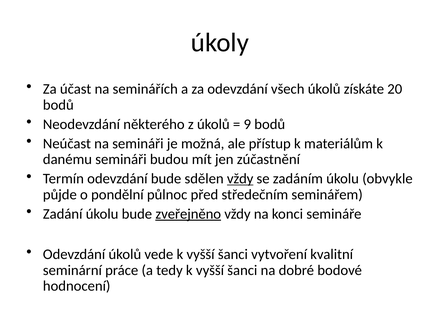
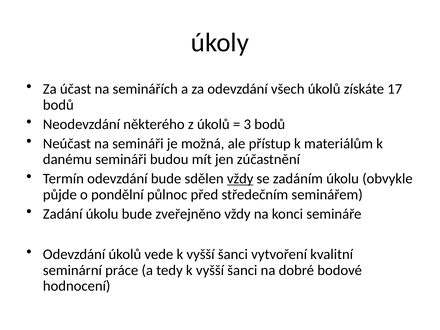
20: 20 -> 17 (395, 89)
9: 9 -> 3 (247, 124)
zveřejněno underline: present -> none (188, 214)
